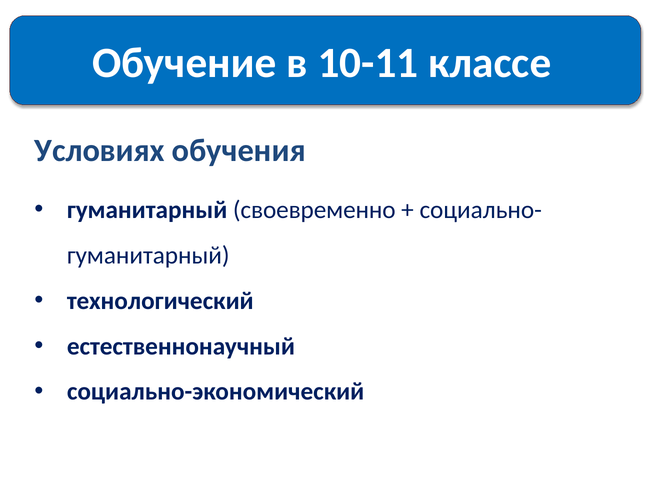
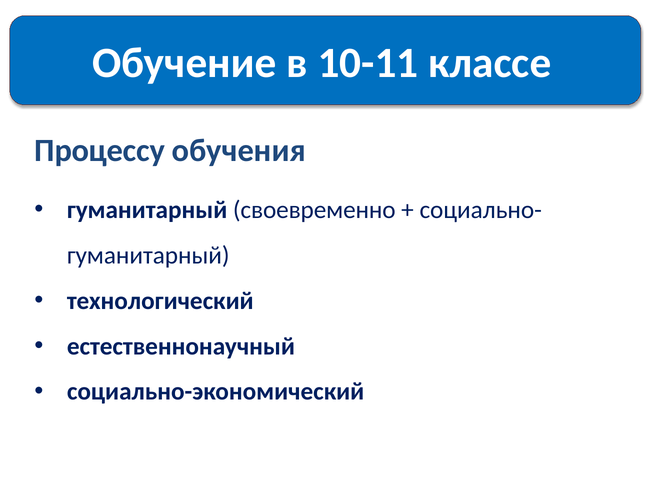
Условиях: Условиях -> Процессу (100, 151)
